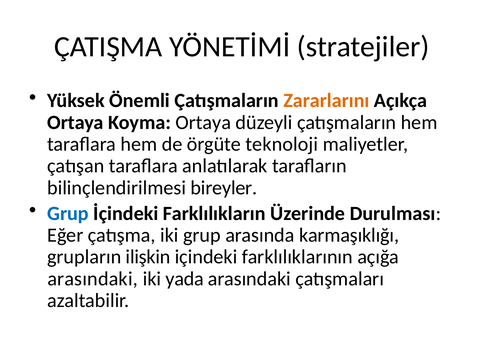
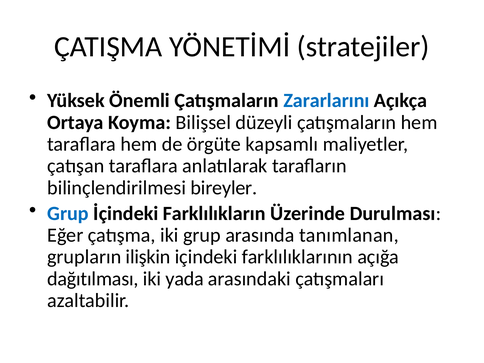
Zararlarını colour: orange -> blue (326, 101)
Koyma Ortaya: Ortaya -> Bilişsel (203, 122)
teknoloji: teknoloji -> kapsamlı (282, 144)
karmaşıklığı: karmaşıklığı -> tanımlanan (349, 235)
arasındaki: arasındaki -> dağıtılması (93, 279)
